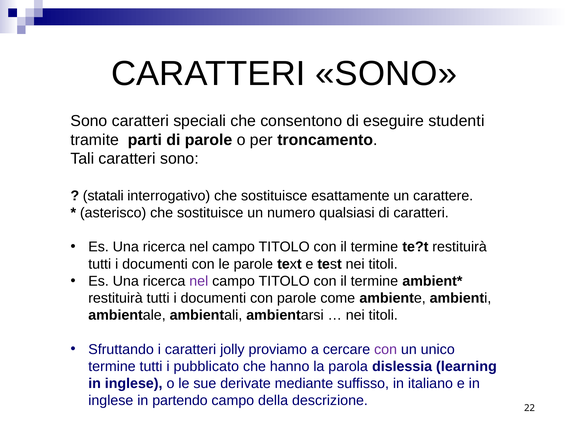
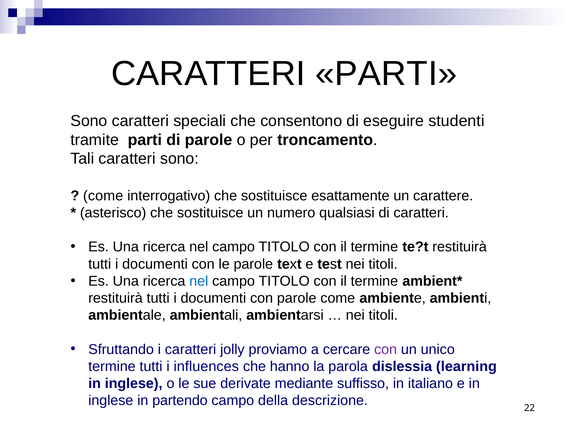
SONO: SONO -> PARTI (386, 74)
statali: statali -> come (103, 196)
nel colour: purple -> blue (199, 281)
pubblicato: pubblicato -> influences (206, 366)
